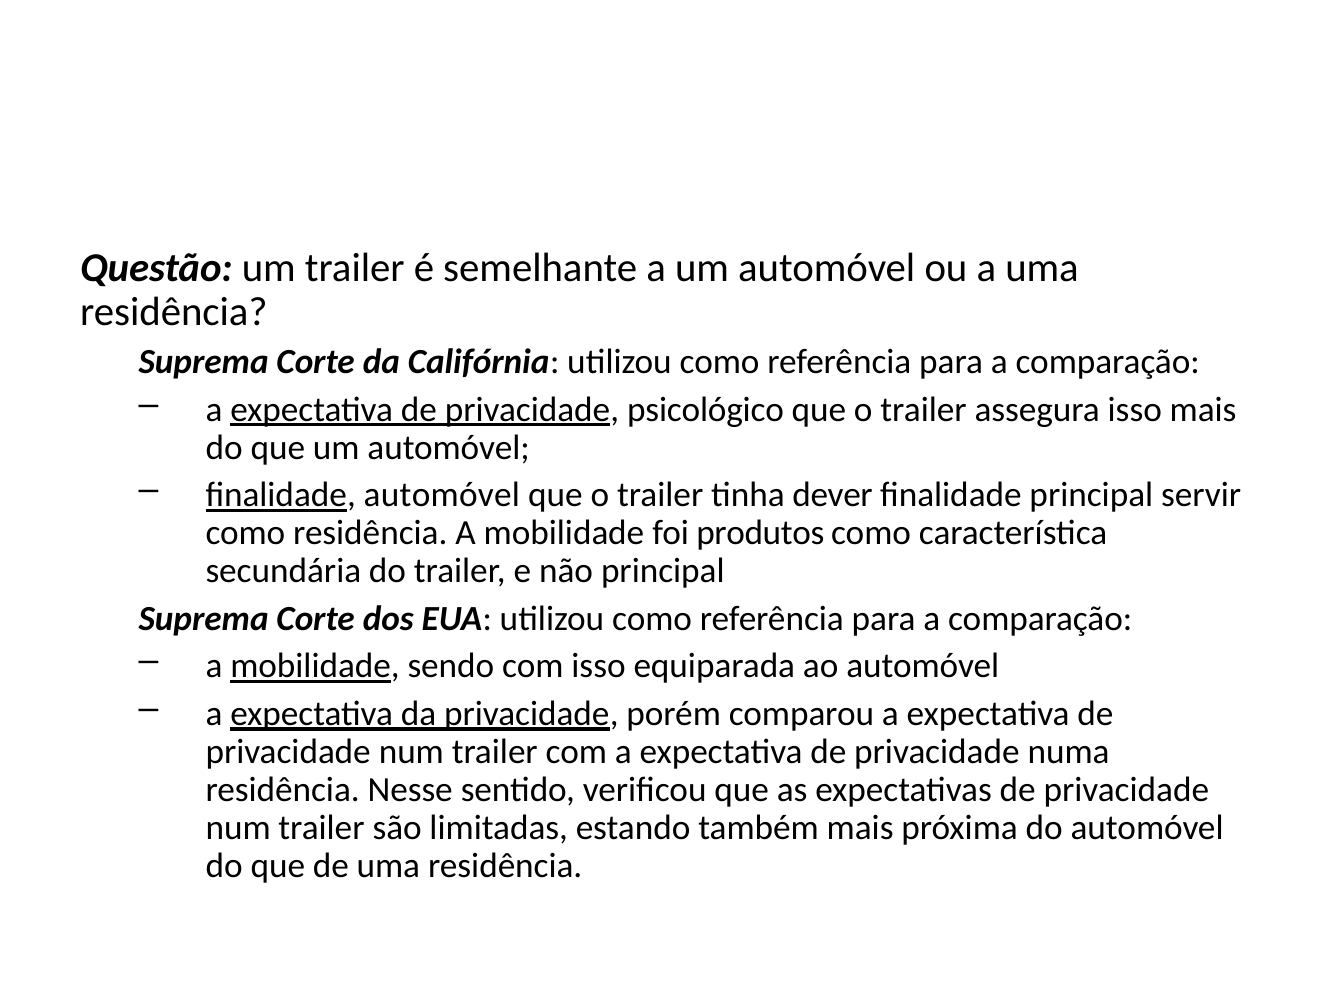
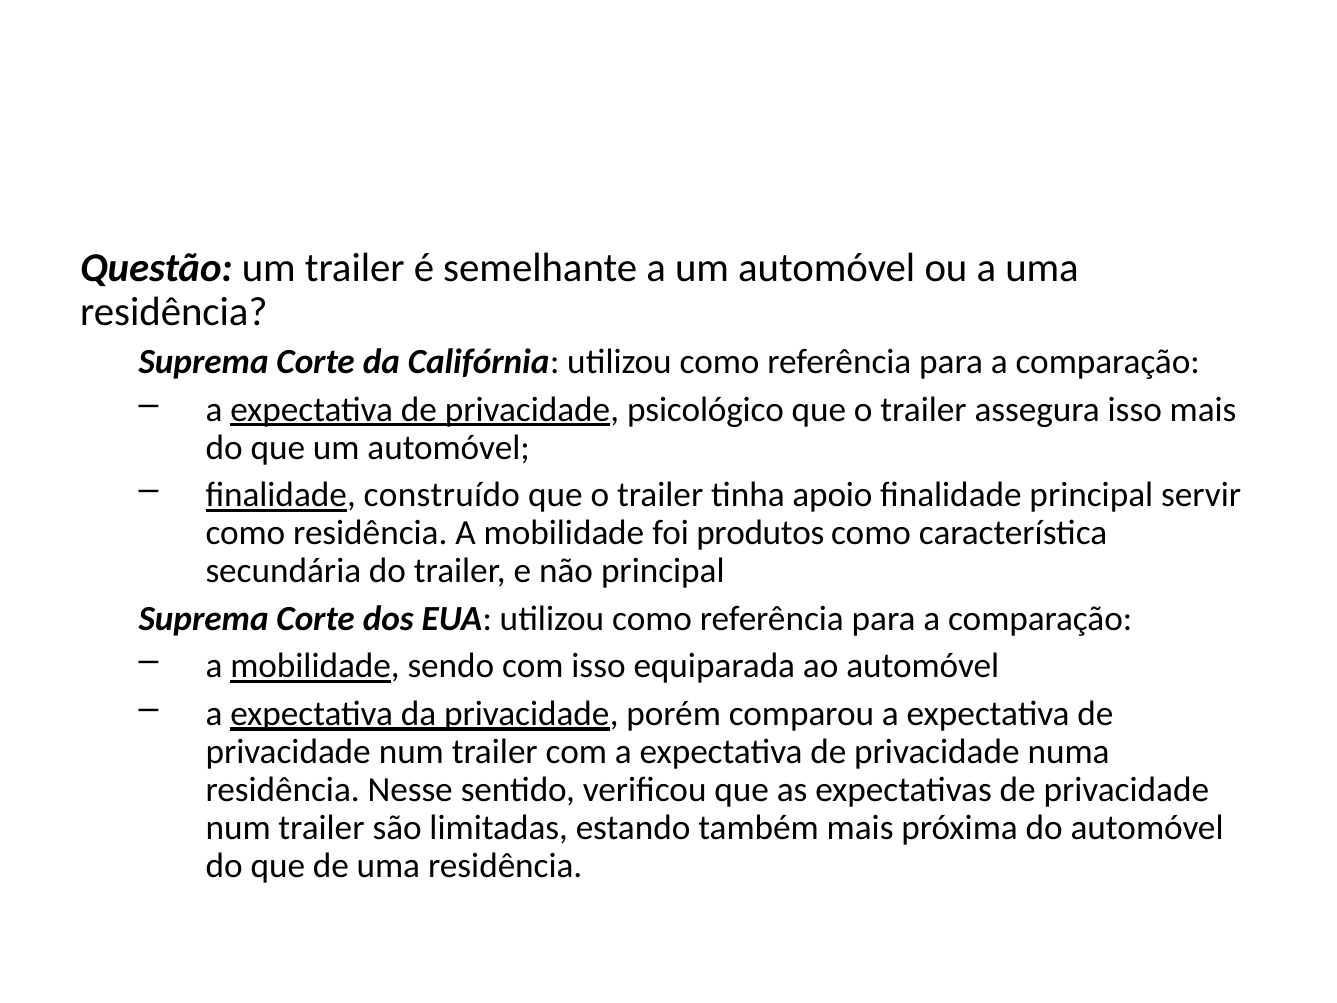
finalidade automóvel: automóvel -> construído (442, 495)
dever: dever -> apoio (832, 495)
